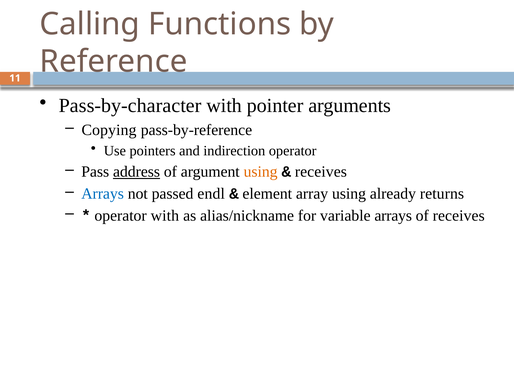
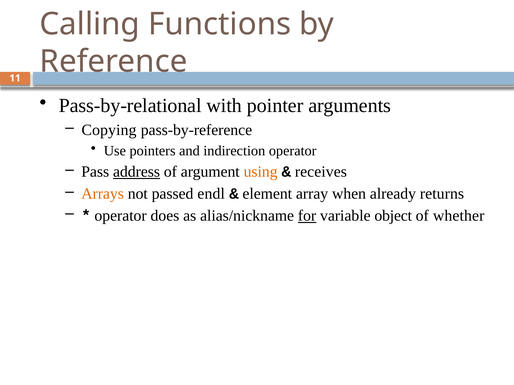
Pass-by-character: Pass-by-character -> Pass-by-relational (130, 106)
Arrays colour: blue -> orange (103, 194)
array using: using -> when (349, 194)
operator with: with -> does (165, 216)
for underline: none -> present (307, 216)
variable arrays: arrays -> object (393, 216)
of receives: receives -> whether (459, 216)
